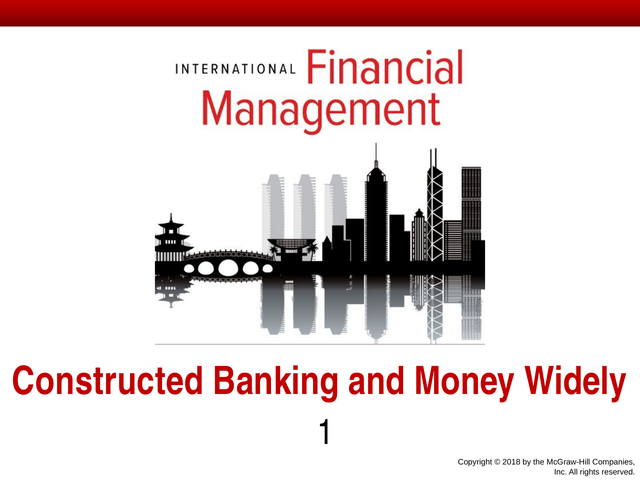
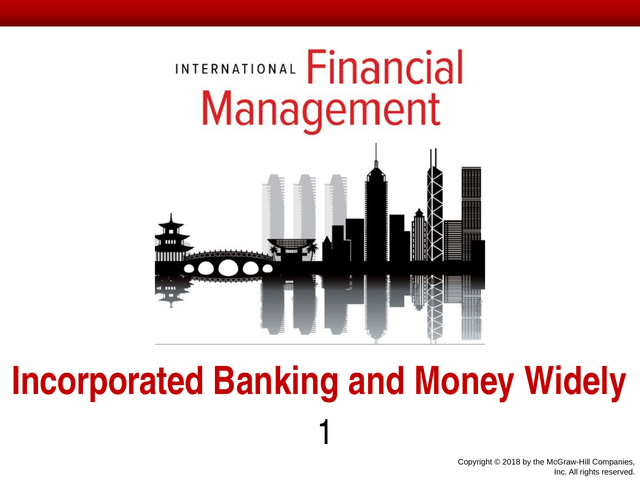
Constructed: Constructed -> Incorporated (108, 381)
